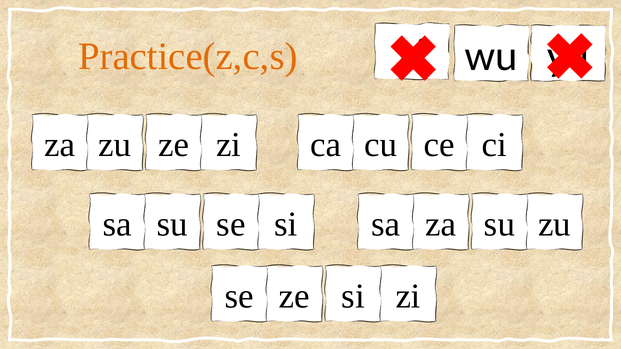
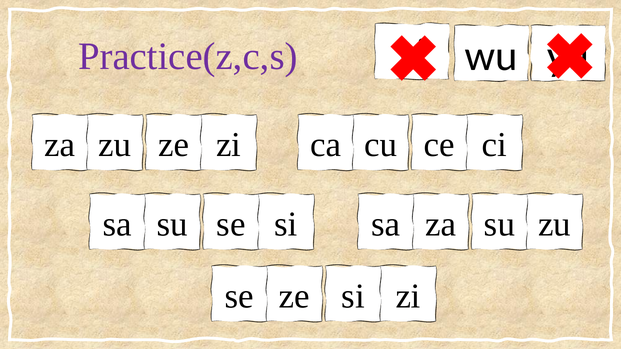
Practice(z,c,s colour: orange -> purple (188, 56)
